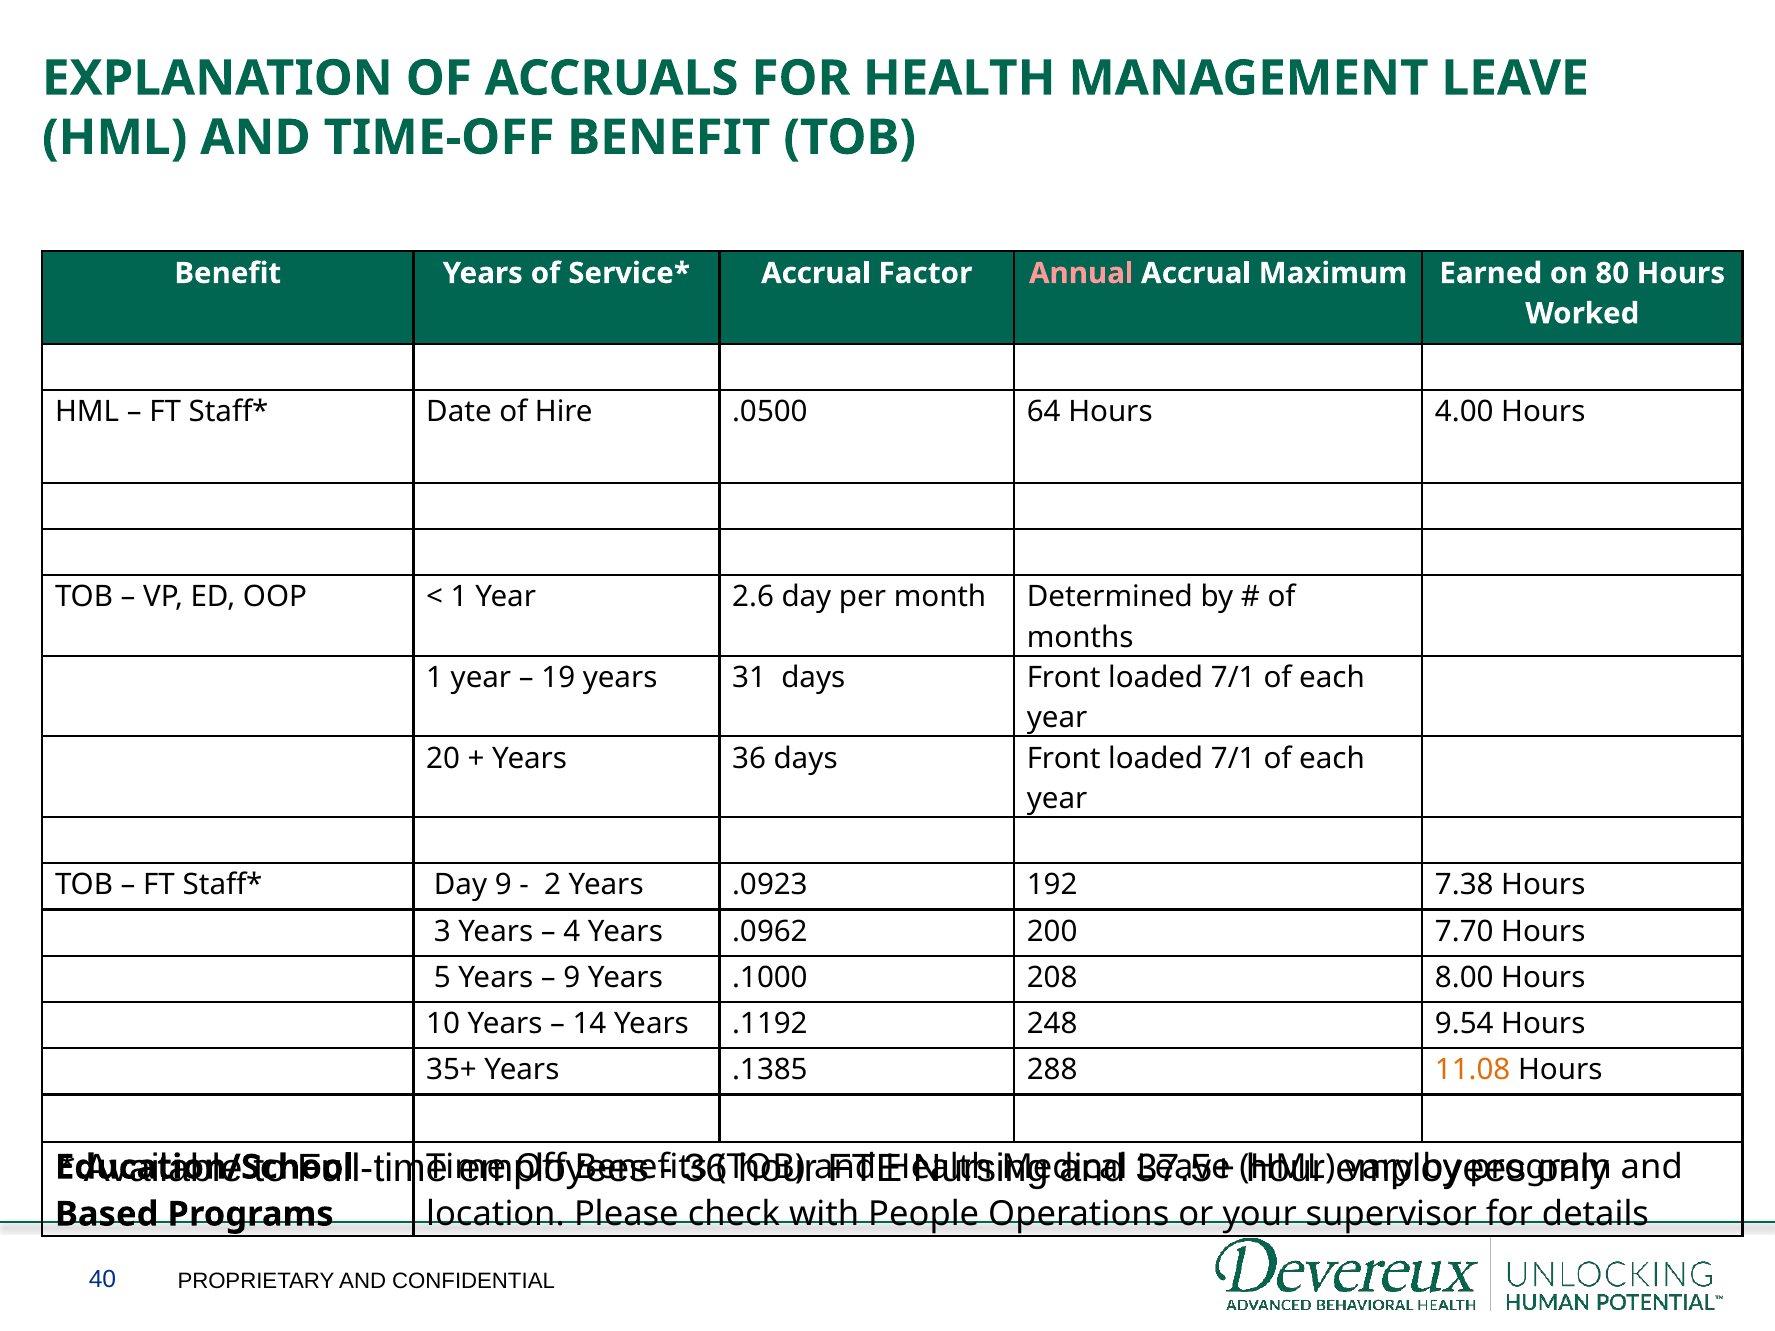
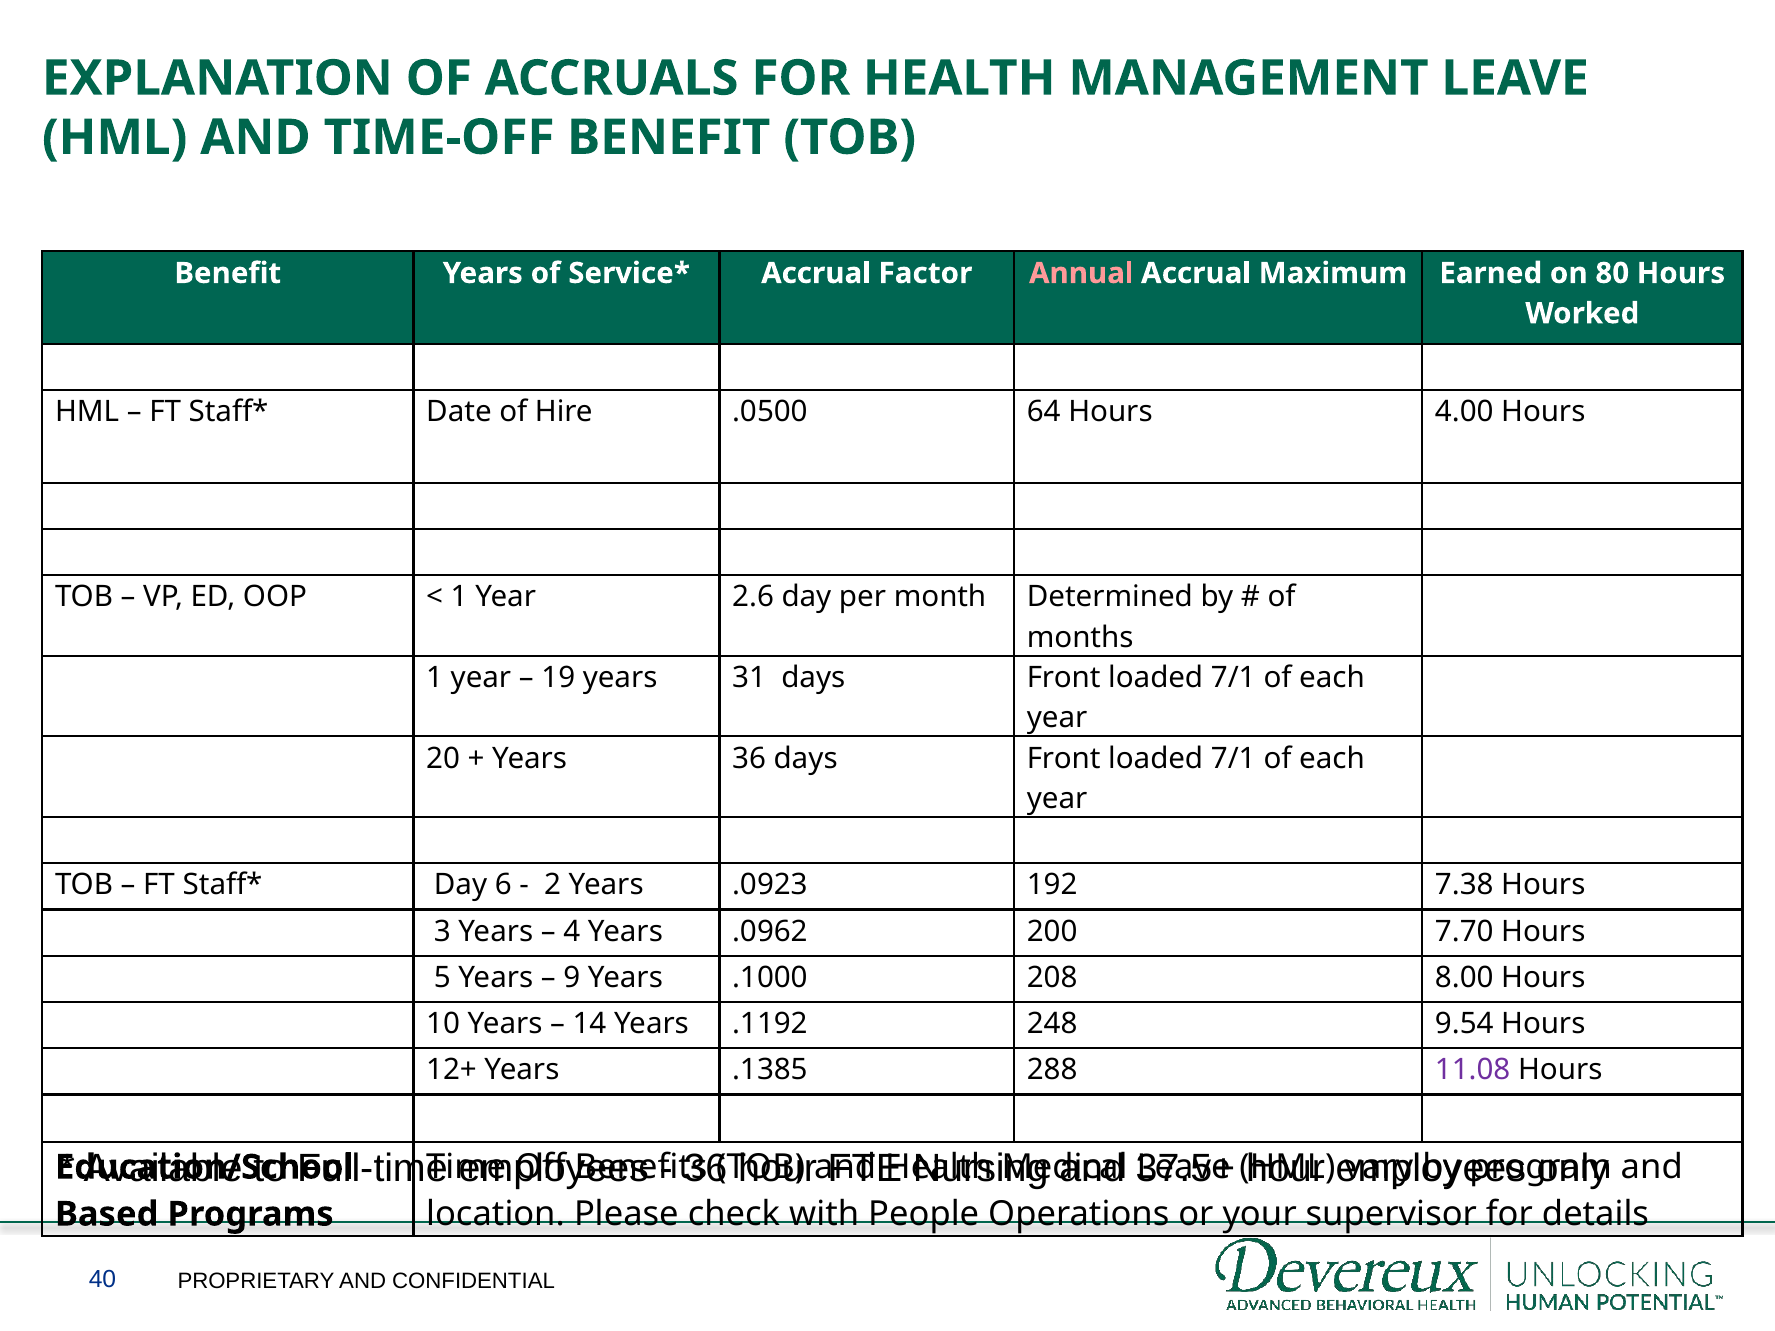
Day 9: 9 -> 6 (503, 885)
35+: 35+ -> 12+ (452, 1070)
11.08 colour: orange -> purple (1473, 1070)
